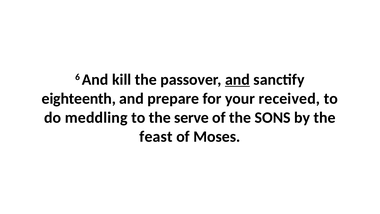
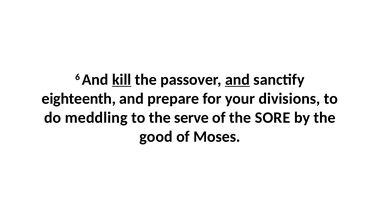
kill underline: none -> present (122, 79)
received: received -> divisions (289, 98)
SONS: SONS -> SORE (273, 117)
feast: feast -> good (156, 136)
